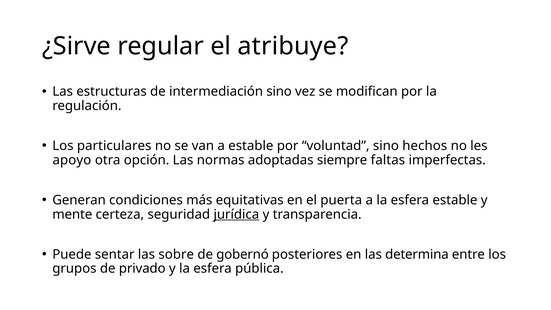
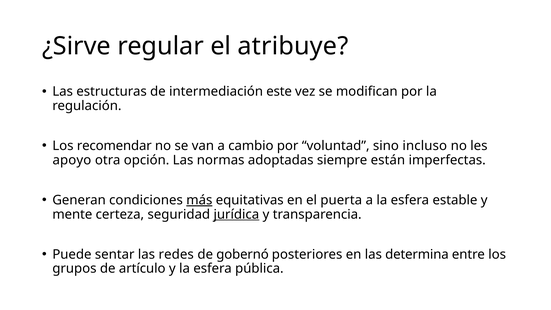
intermediación sino: sino -> este (279, 92)
particulares: particulares -> recomendar (114, 146)
a estable: estable -> cambio (251, 146)
hechos: hechos -> incluso (425, 146)
faltas: faltas -> están (388, 160)
más underline: none -> present (199, 200)
sobre: sobre -> redes (176, 254)
privado: privado -> artículo (142, 269)
